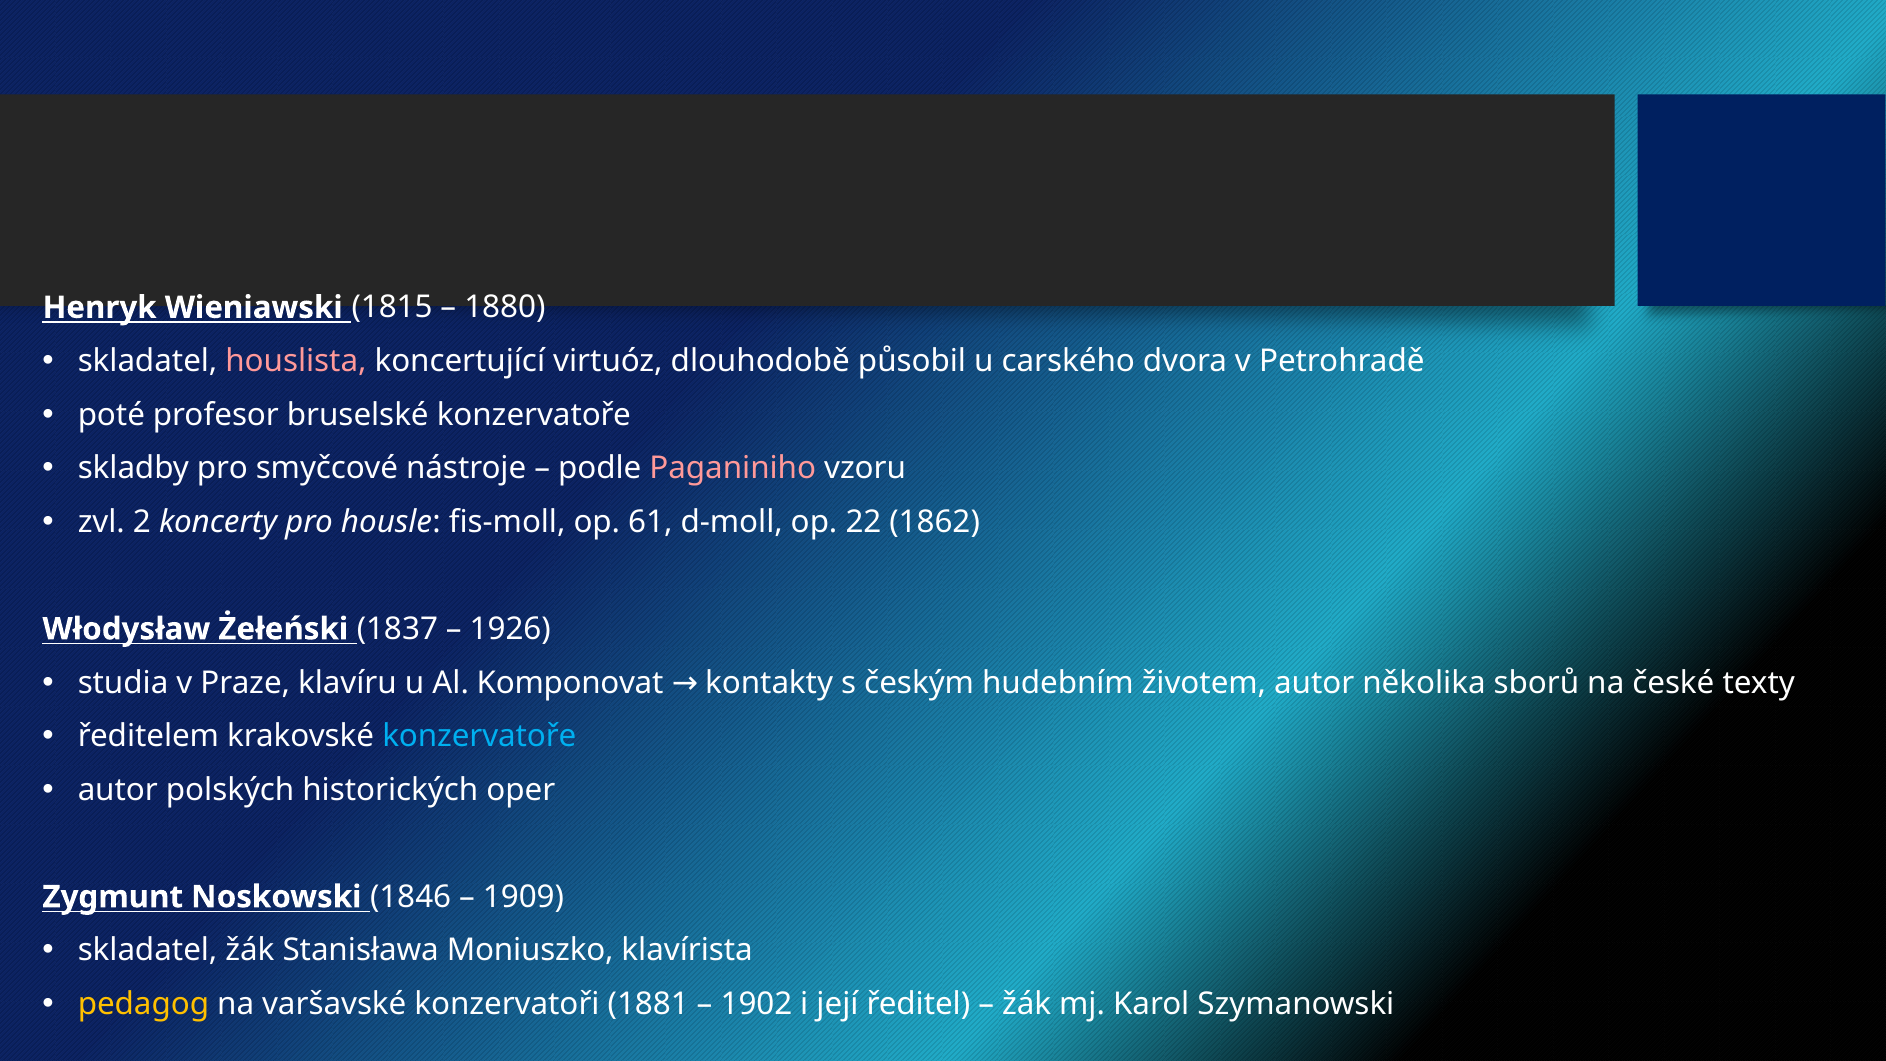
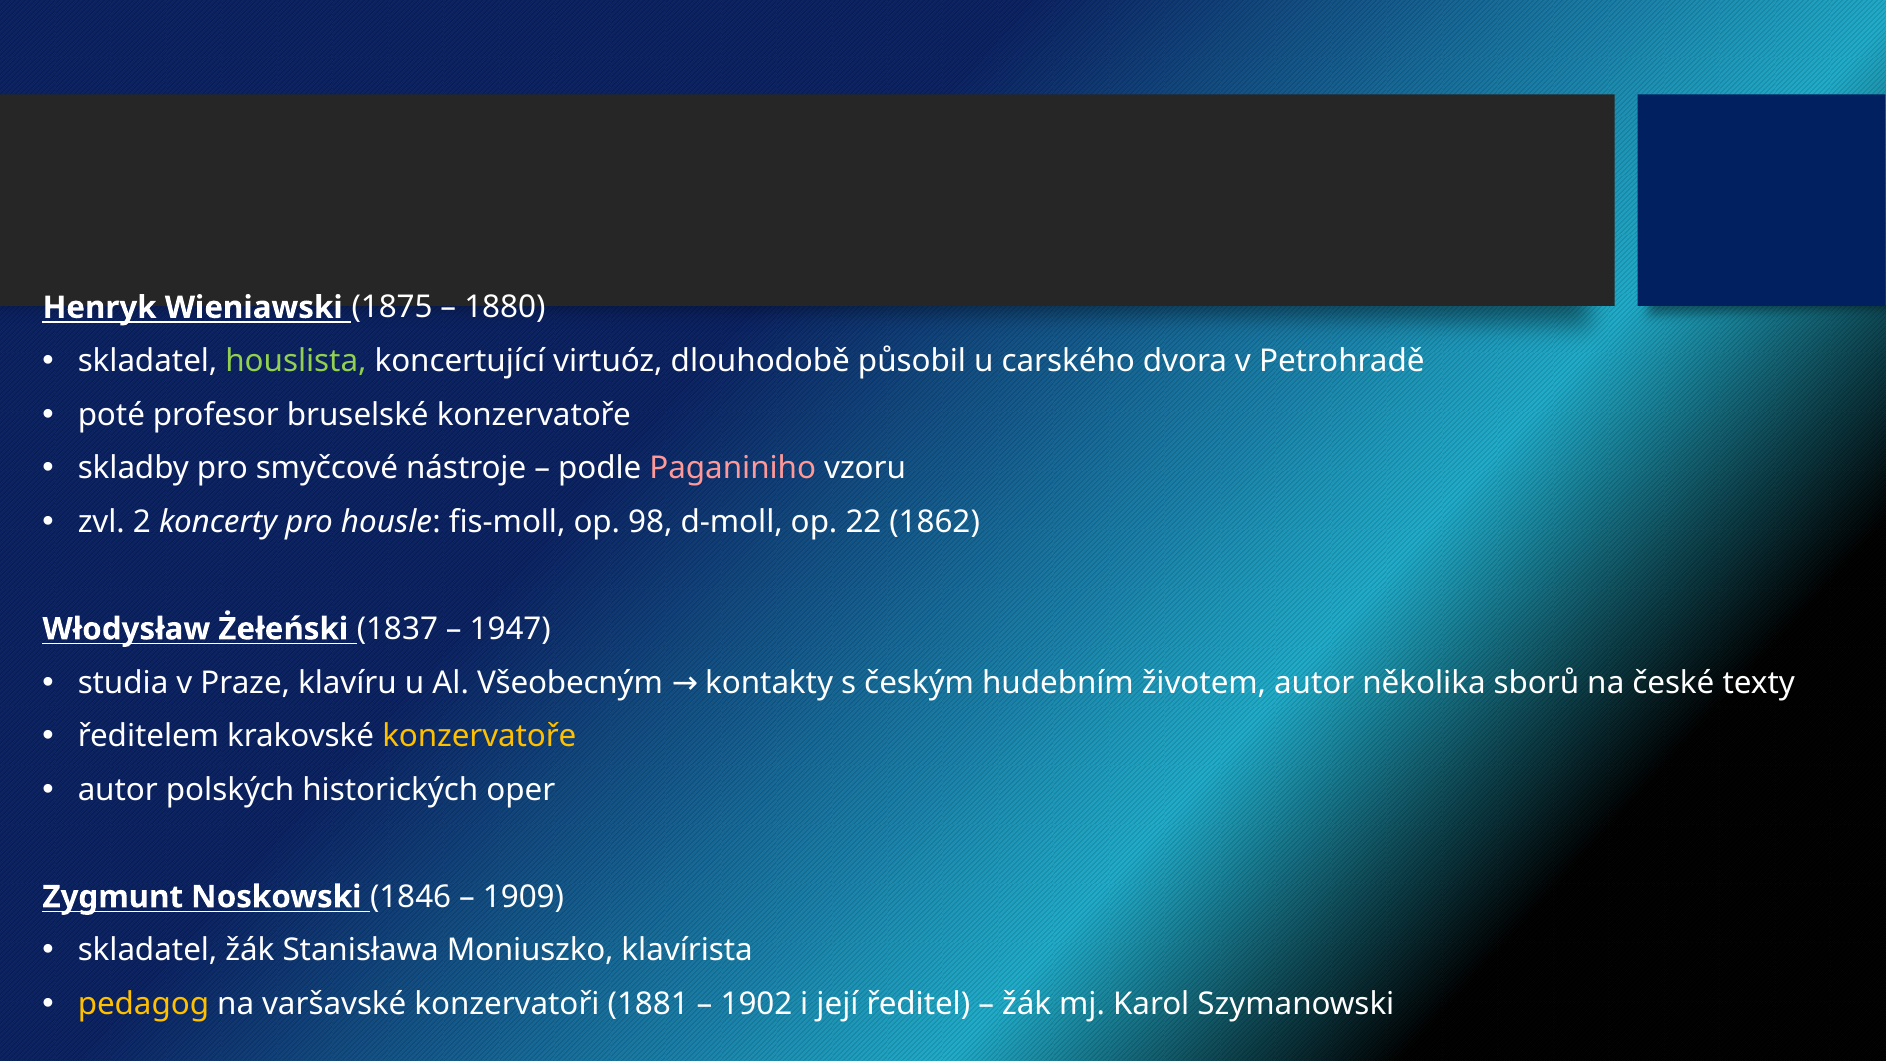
1815: 1815 -> 1875 (392, 308)
houslista colour: pink -> light green (296, 361)
61: 61 -> 98 (650, 522)
1926: 1926 -> 1947 (510, 629)
Komponovat: Komponovat -> Všeobecným (570, 683)
konzervatoře colour: light blue -> yellow (479, 736)
